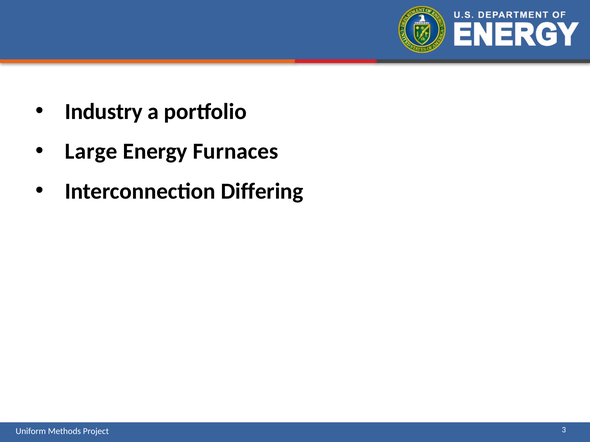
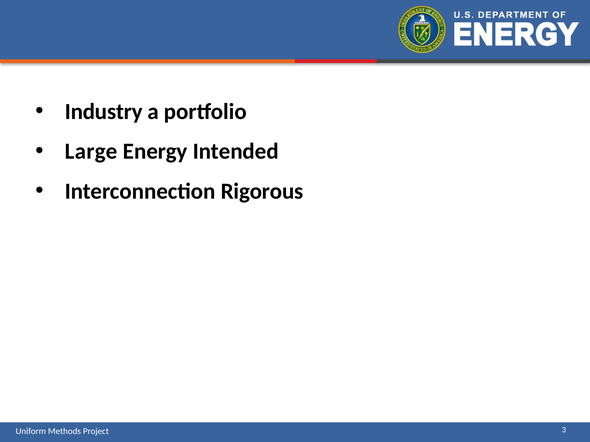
Furnaces: Furnaces -> Intended (236, 152)
Differing: Differing -> Rigorous (262, 191)
